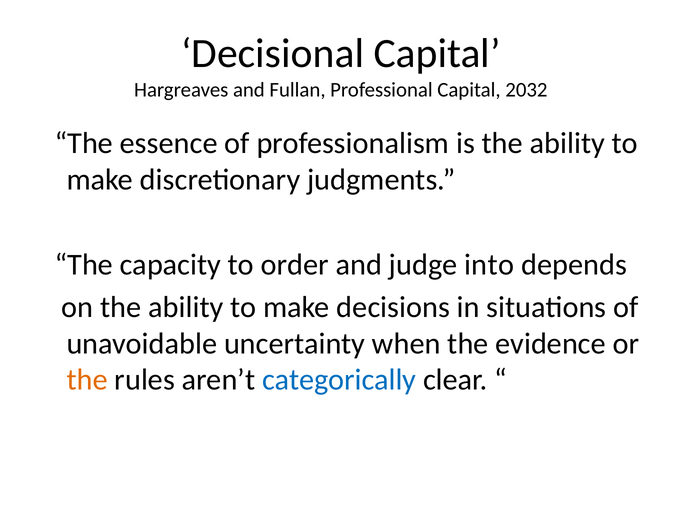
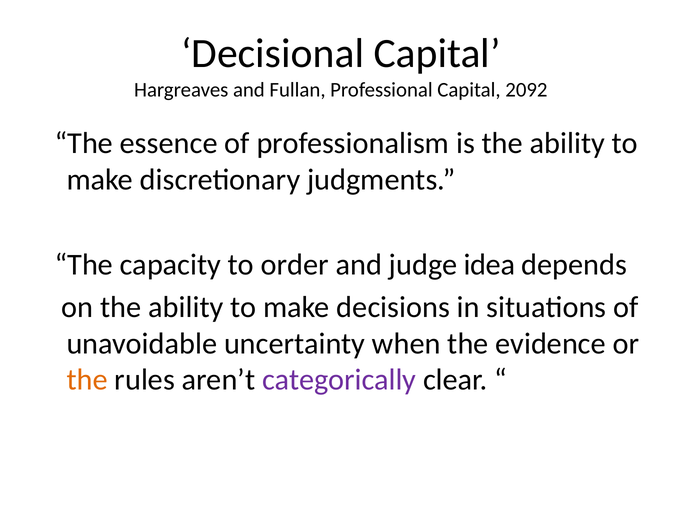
2032: 2032 -> 2092 (526, 90)
into: into -> idea (489, 264)
categorically colour: blue -> purple (339, 380)
